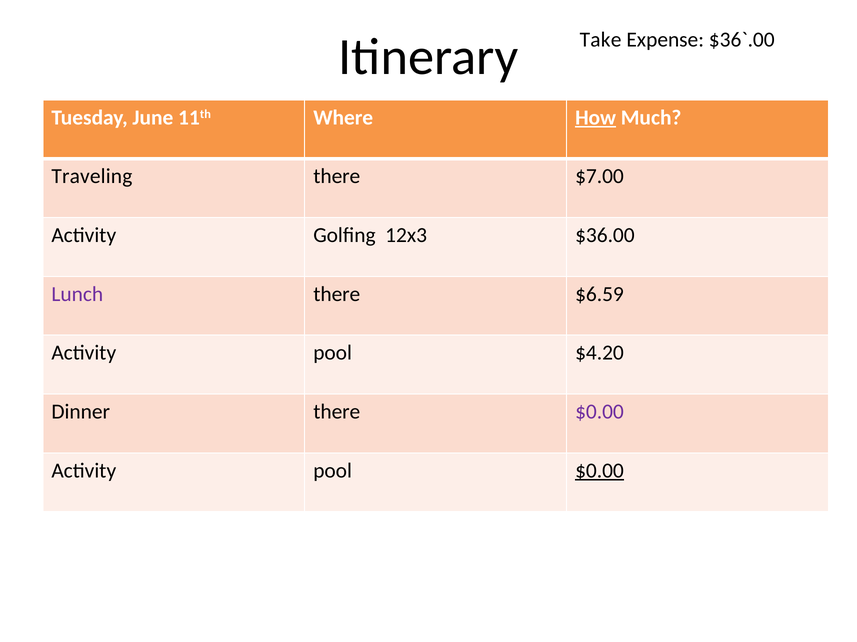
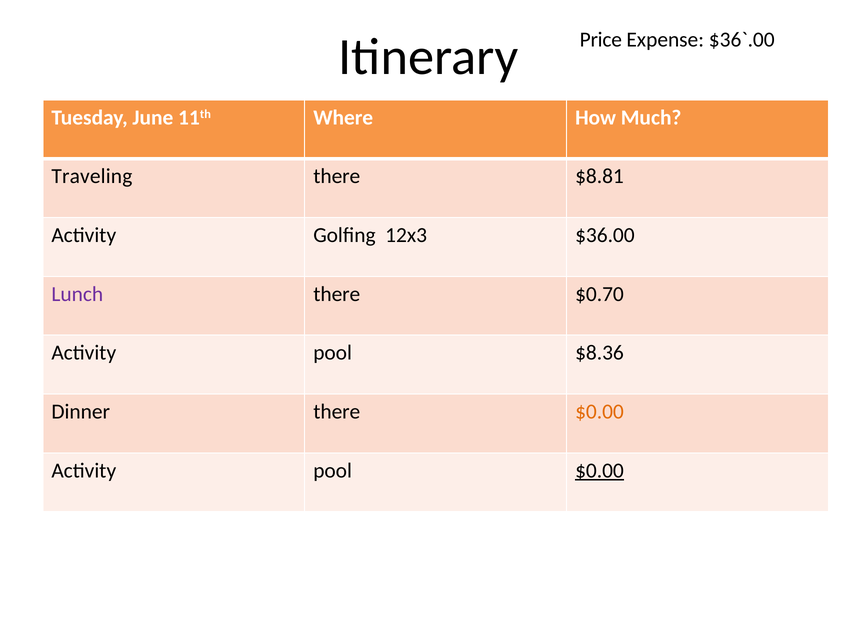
Take: Take -> Price (601, 40)
How underline: present -> none (596, 118)
$7.00: $7.00 -> $8.81 (599, 177)
$6.59: $6.59 -> $0.70 (599, 294)
$4.20: $4.20 -> $8.36 (599, 353)
$0.00 colour: purple -> orange (599, 412)
